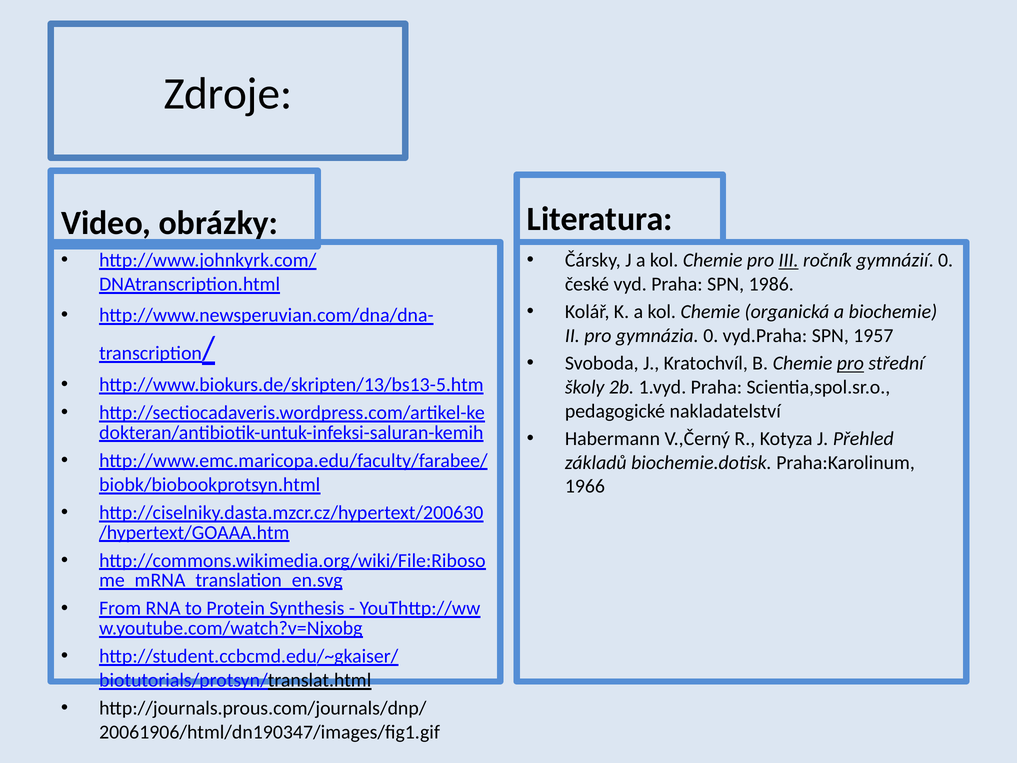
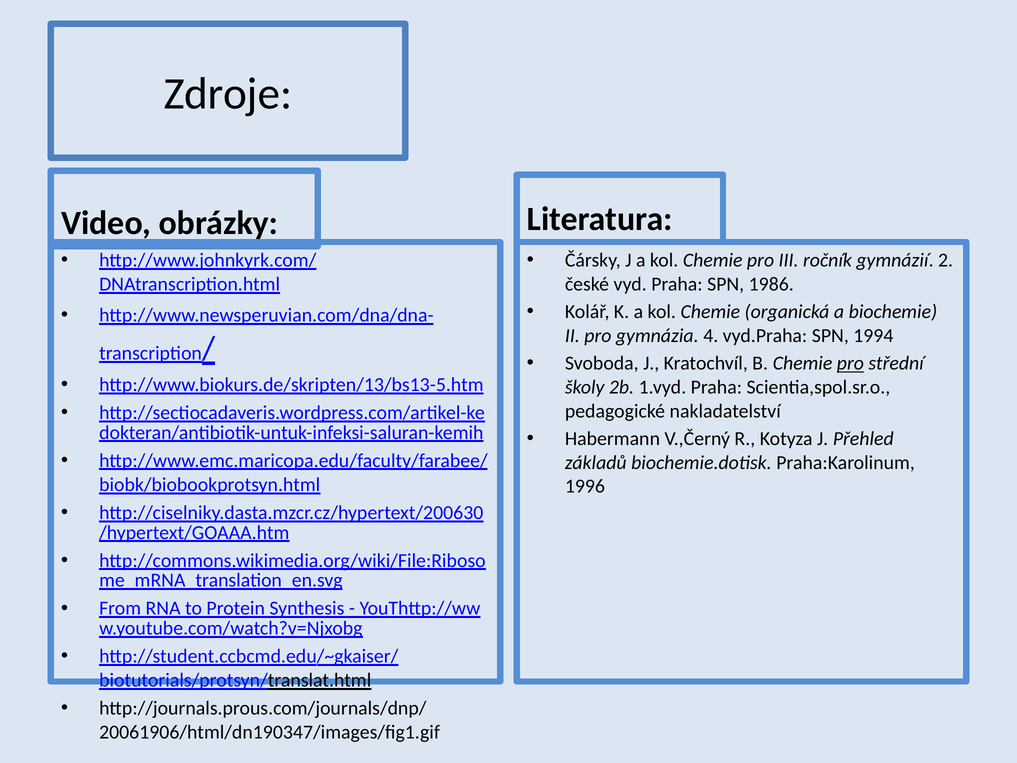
III underline: present -> none (789, 260)
gymnázií 0: 0 -> 2 (946, 260)
gymnázia 0: 0 -> 4 (711, 336)
1957: 1957 -> 1994 (873, 336)
1966: 1966 -> 1996 (585, 486)
